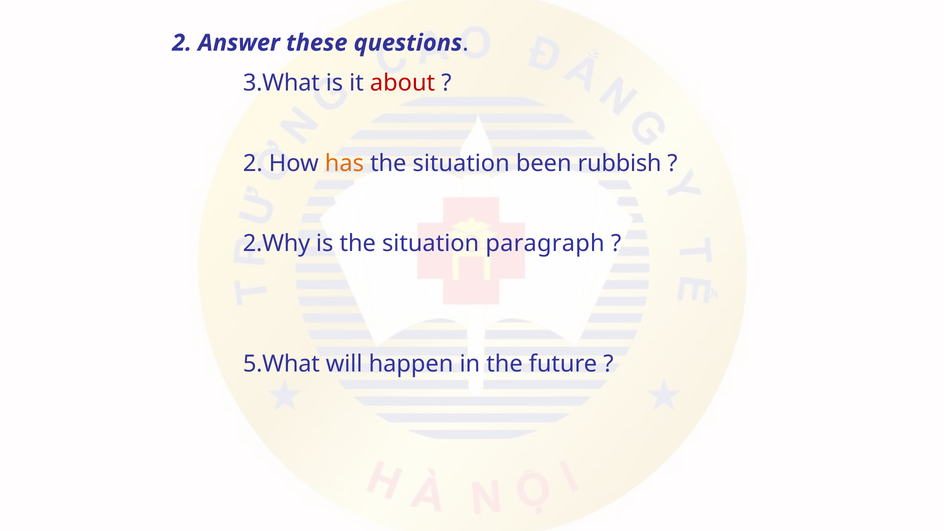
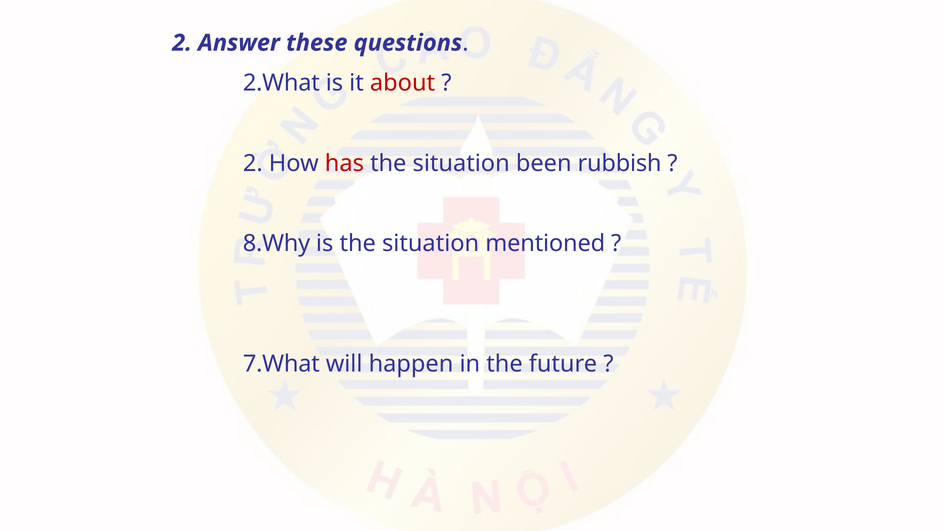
3.What: 3.What -> 2.What (281, 83)
has colour: orange -> red (344, 163)
2.Why: 2.Why -> 8.Why (277, 243)
paragraph: paragraph -> mentioned (545, 243)
5.What: 5.What -> 7.What (281, 364)
